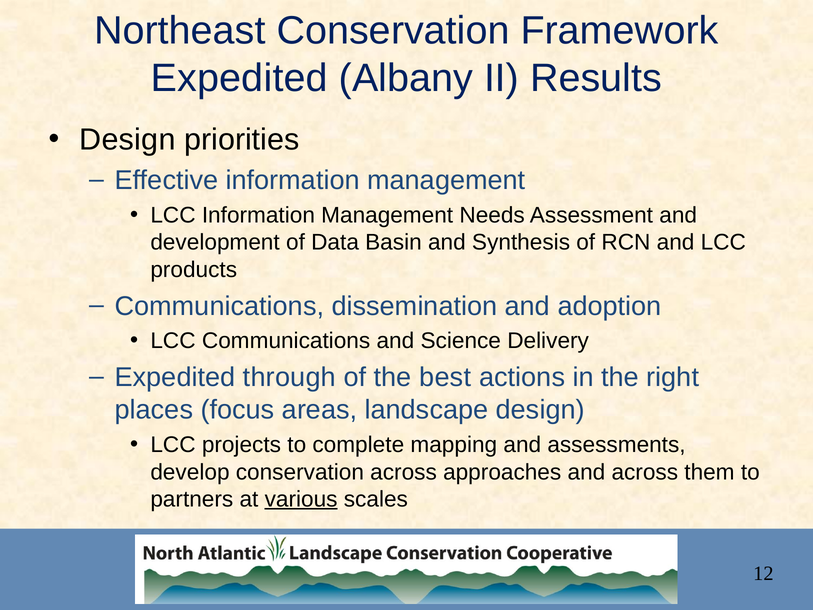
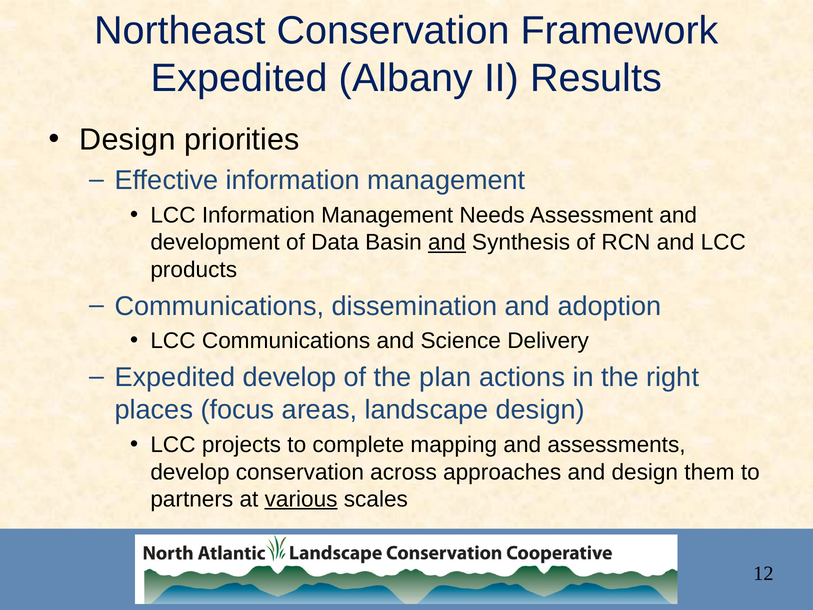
and underline: none -> present (447, 242)
Expedited through: through -> develop (290, 377)
best: best -> plan (445, 377)
and across: across -> design (645, 472)
